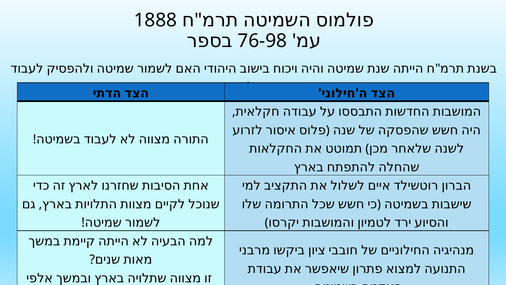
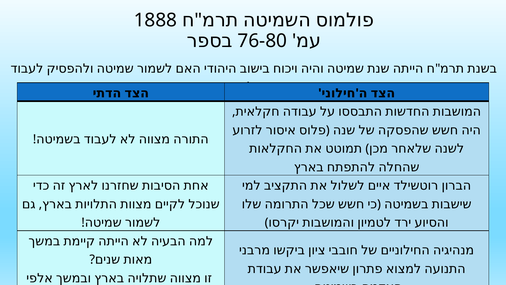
76-98: 76-98 -> 76-80 (262, 41)
